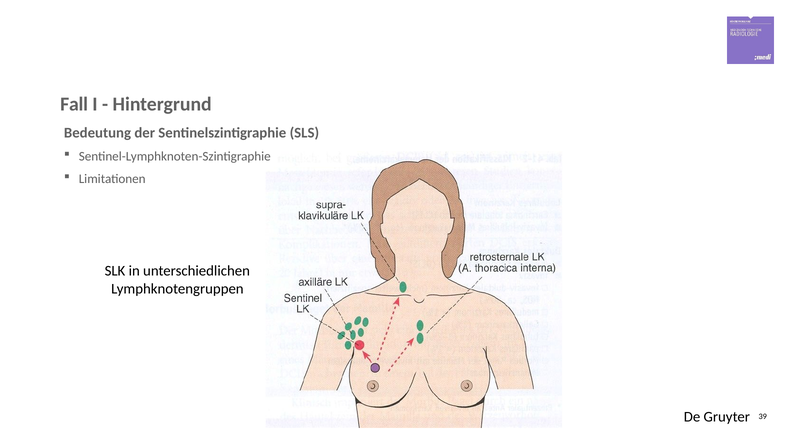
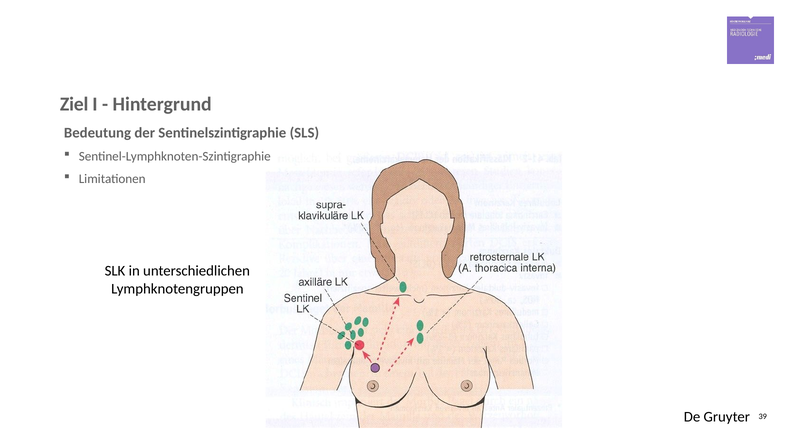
Fall: Fall -> Ziel (74, 104)
